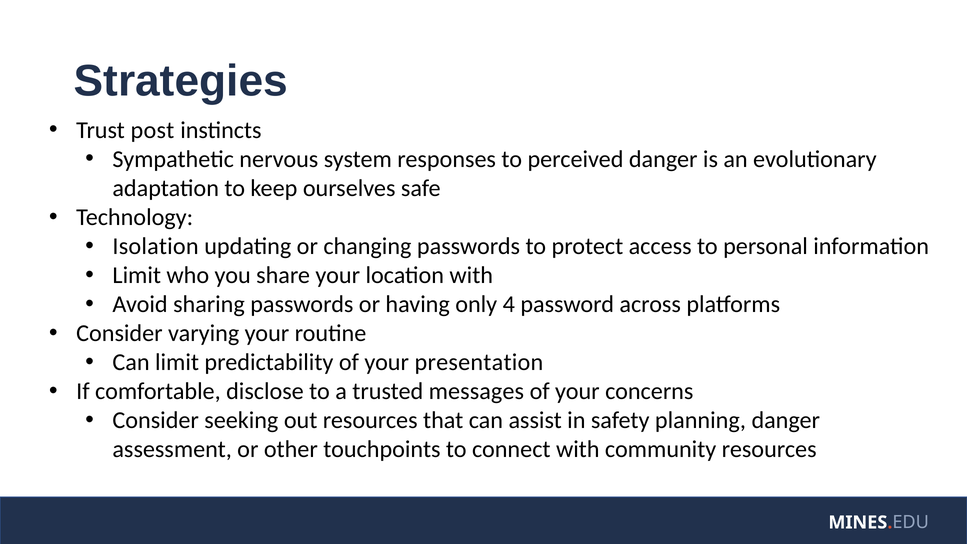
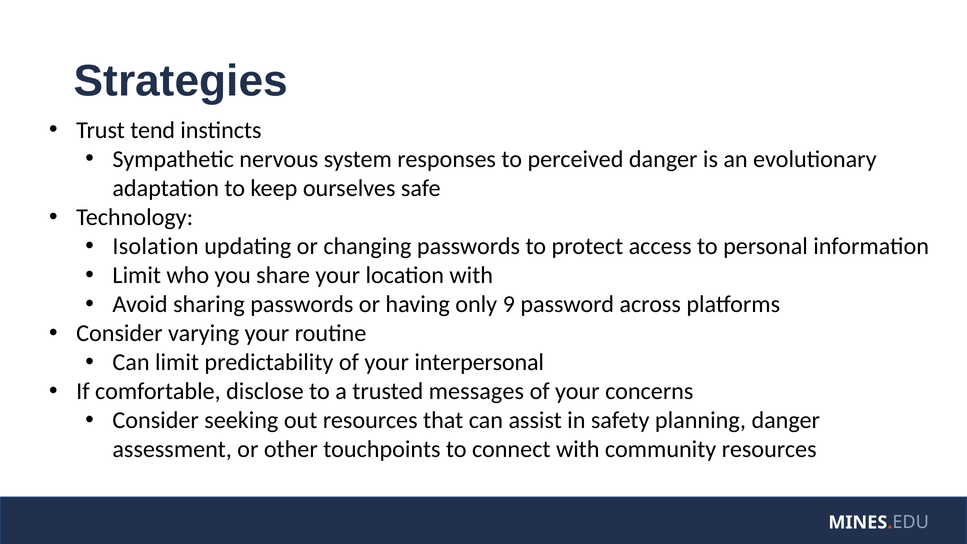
post: post -> tend (153, 130)
4: 4 -> 9 (509, 304)
presentation: presentation -> interpersonal (479, 362)
